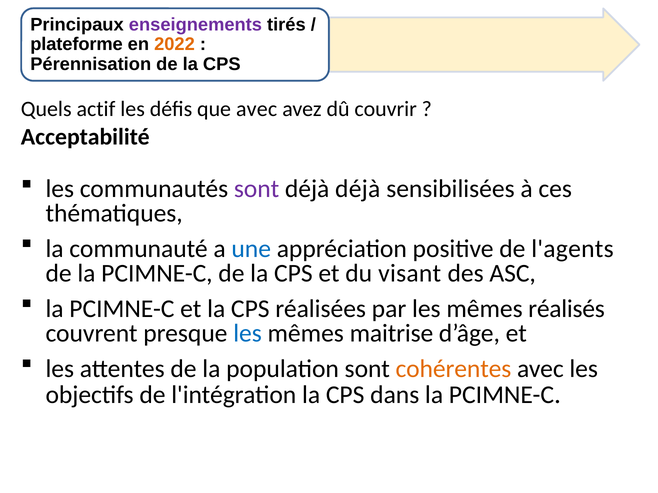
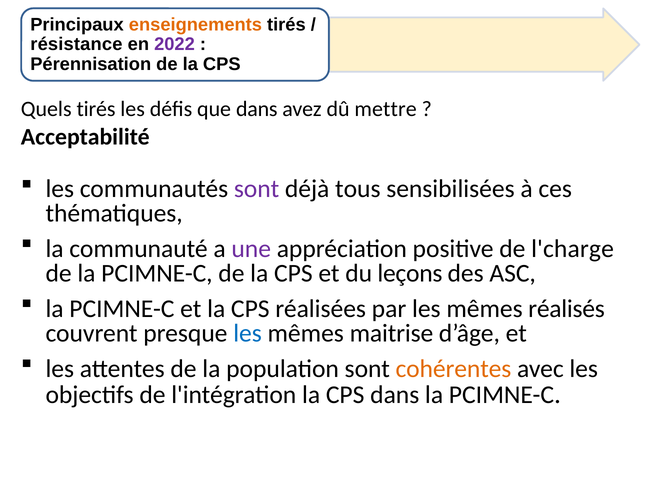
enseignements colour: purple -> orange (195, 25)
plateforme: plateforme -> résistance (76, 44)
2022 colour: orange -> purple (174, 44)
Quels actif: actif -> tirés (96, 109)
que avec: avec -> dans (257, 109)
couvrir: couvrir -> mettre (386, 109)
déjà déjà: déjà -> tous (358, 189)
une colour: blue -> purple (251, 249)
l'agents: l'agents -> l'charge (573, 249)
visant: visant -> leçons (410, 274)
